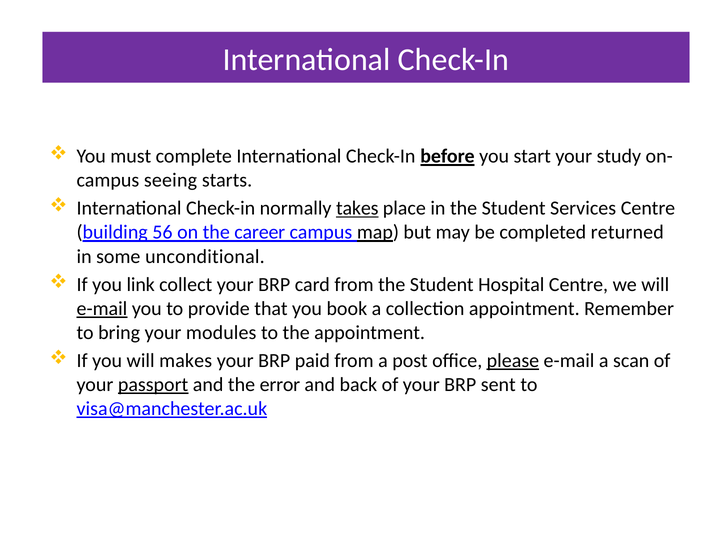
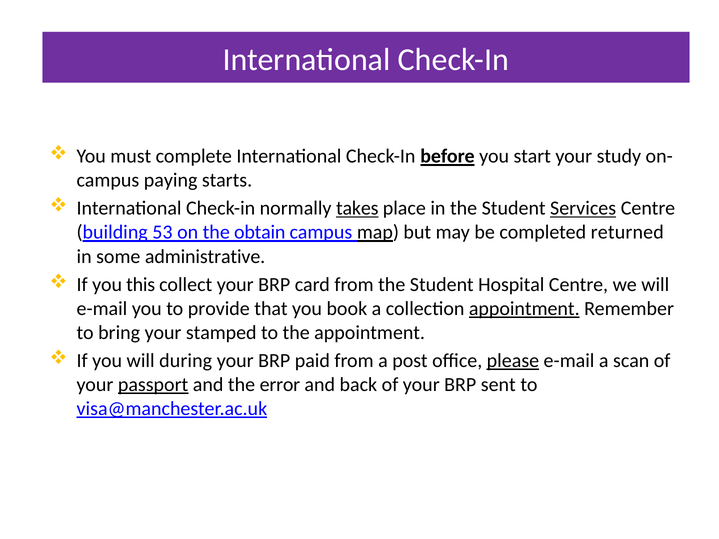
seeing: seeing -> paying (171, 180)
Services underline: none -> present (583, 208)
56: 56 -> 53 (162, 232)
career: career -> obtain (260, 232)
unconditional: unconditional -> administrative (205, 257)
link: link -> this (141, 285)
e-mail underline: present -> none (102, 309)
appointment underline: none -> present (524, 309)
modules: modules -> stamped (221, 333)
makes: makes -> during (186, 361)
